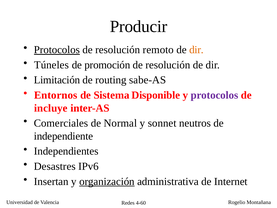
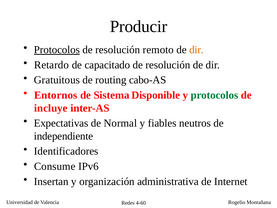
Túneles: Túneles -> Retardo (51, 65)
promoción: promoción -> capacitado (107, 65)
Limitación: Limitación -> Gratuitous (57, 80)
sabe-AS: sabe-AS -> cabo-AS (148, 80)
protocolos colour: purple -> green (214, 95)
Comerciales: Comerciales -> Expectativas (61, 123)
sonnet: sonnet -> fiables (162, 123)
Independientes: Independientes -> Identificadores (66, 151)
Desastres: Desastres -> Consume (55, 166)
organización underline: present -> none (107, 181)
